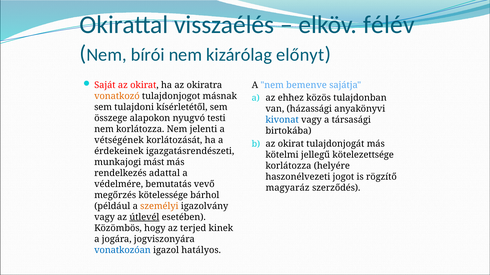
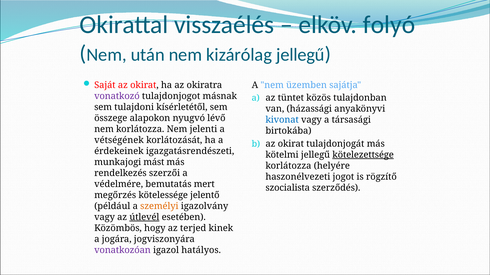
félév: félév -> folyó (389, 25)
bírói: bírói -> után (148, 55)
kizárólag előnyt: előnyt -> jellegű (300, 55)
bemenve: bemenve -> üzemben (307, 85)
vonatkozó colour: orange -> purple (117, 96)
ehhez: ehhez -> tüntet (291, 98)
testi: testi -> lévő (216, 118)
kötelezettsége underline: none -> present (363, 155)
adattal: adattal -> szerzői (165, 173)
vevő: vevő -> mert (204, 184)
magyaráz: magyaráz -> szocialista (288, 188)
bárhol: bárhol -> jelentő (205, 195)
vonatkozóan colour: blue -> purple (123, 251)
